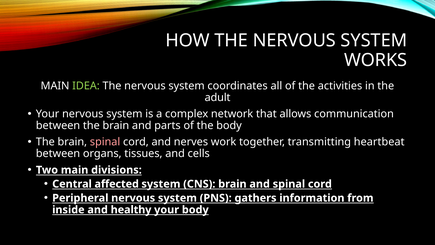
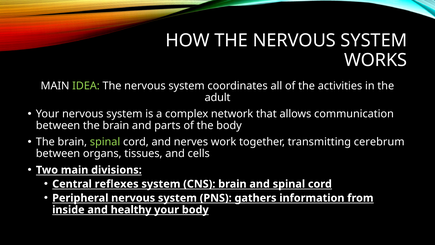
spinal colour: pink -> light green (105, 142)
heartbeat: heartbeat -> cerebrum (379, 142)
affected: affected -> reflexes (117, 184)
